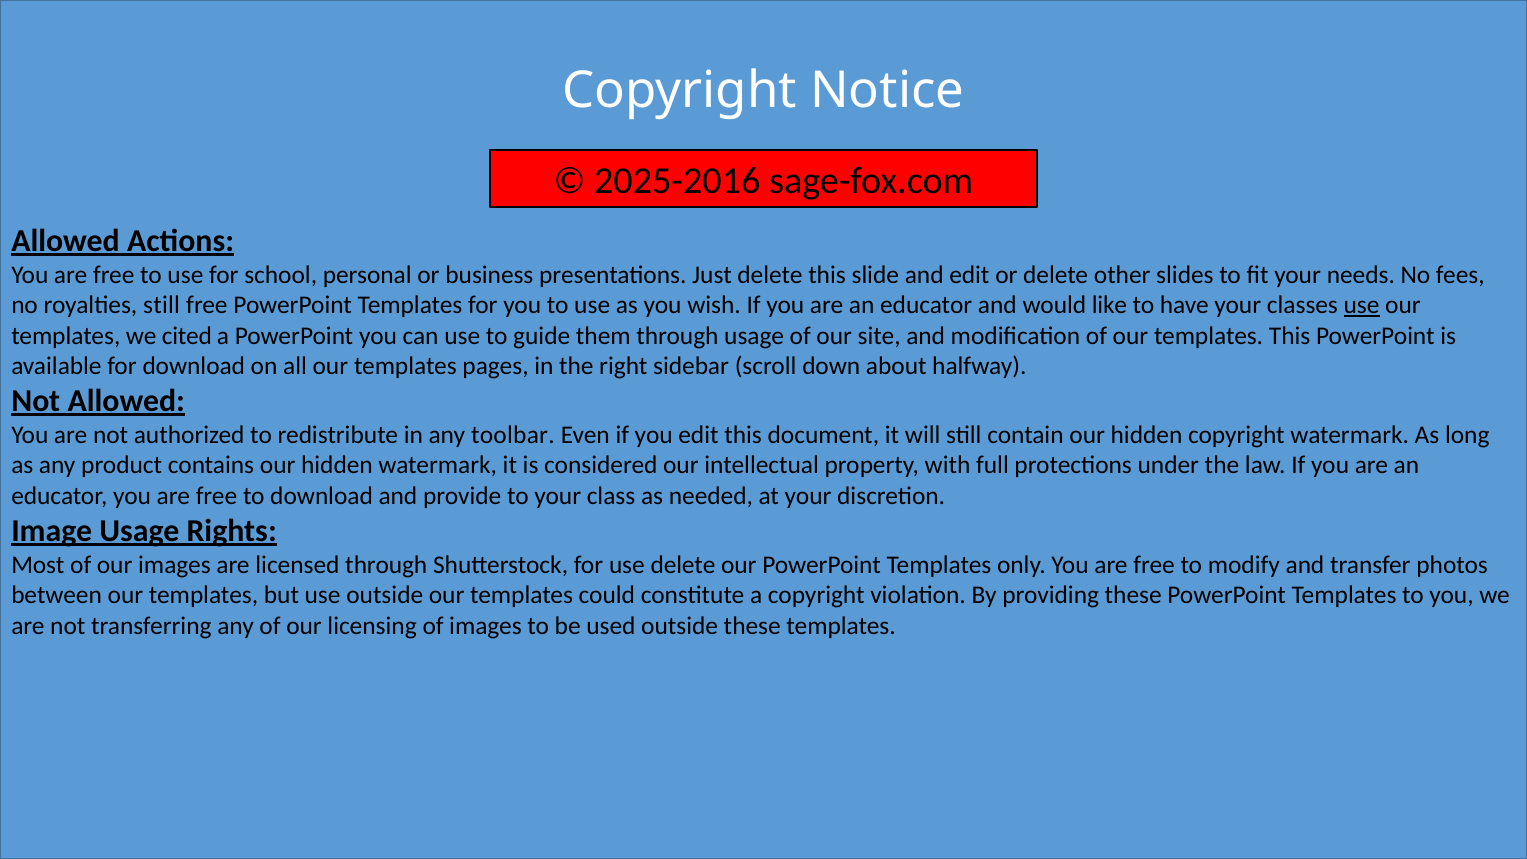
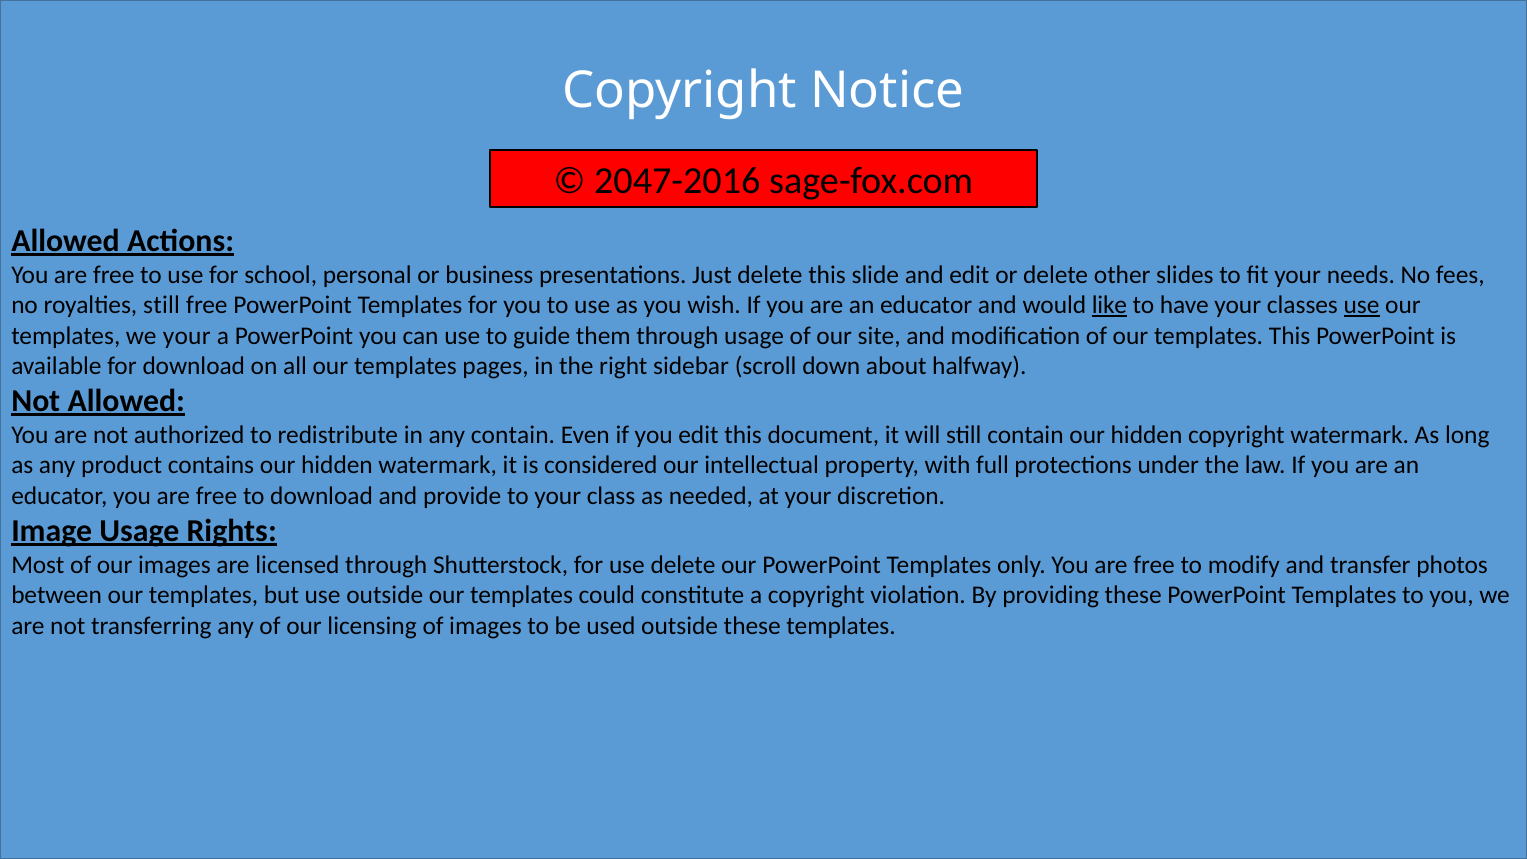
2025-2016: 2025-2016 -> 2047-2016 (677, 181)
like underline: none -> present (1109, 305)
we cited: cited -> your (187, 336)
any toolbar: toolbar -> contain (513, 435)
